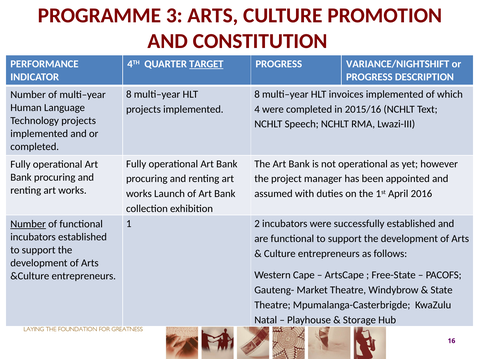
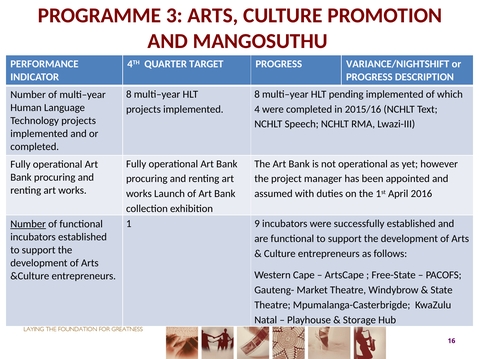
CONSTITUTION: CONSTITUTION -> MANGOSUTHU (260, 41)
TARGET underline: present -> none (206, 64)
invoices: invoices -> pending (346, 94)
2: 2 -> 9 (257, 224)
